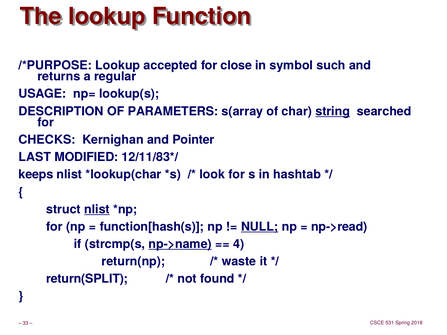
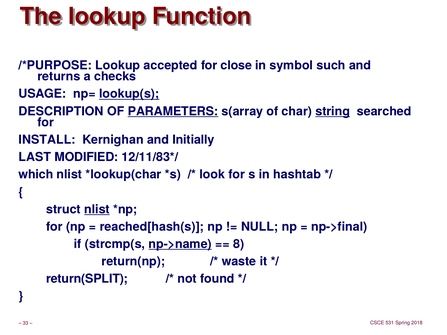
regular: regular -> checks (115, 77)
lookup(s underline: none -> present (129, 94)
PARAMETERS underline: none -> present (173, 111)
CHECKS: CHECKS -> INSTALL (47, 140)
Pointer: Pointer -> Initially (193, 140)
keeps: keeps -> which (36, 175)
function[hash(s: function[hash(s -> reached[hash(s (152, 227)
NULL underline: present -> none (260, 227)
np->read: np->read -> np->final (339, 227)
4: 4 -> 8 (239, 244)
